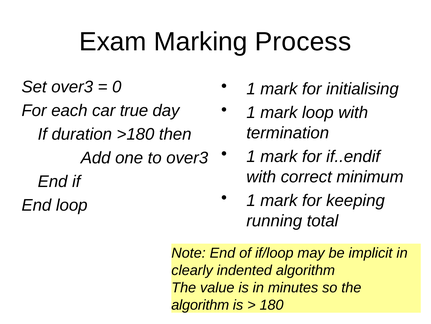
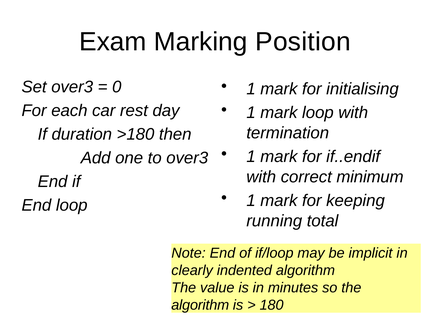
Process: Process -> Position (303, 42)
true: true -> rest (134, 110)
